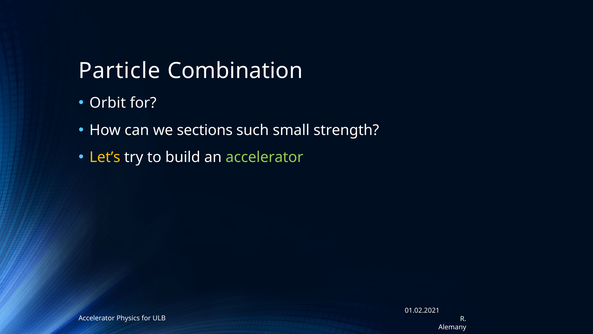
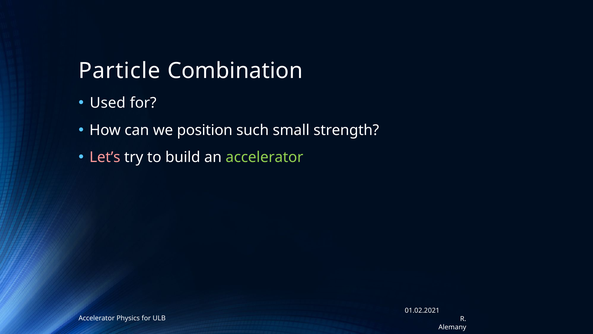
Orbit: Orbit -> Used (108, 103)
sections: sections -> position (205, 130)
Let’s colour: yellow -> pink (105, 157)
